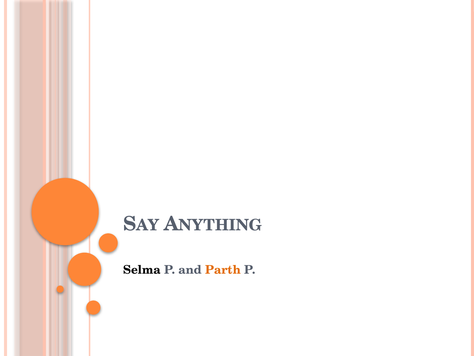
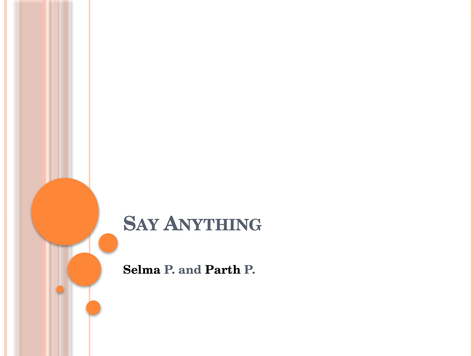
Parth colour: orange -> black (223, 270)
